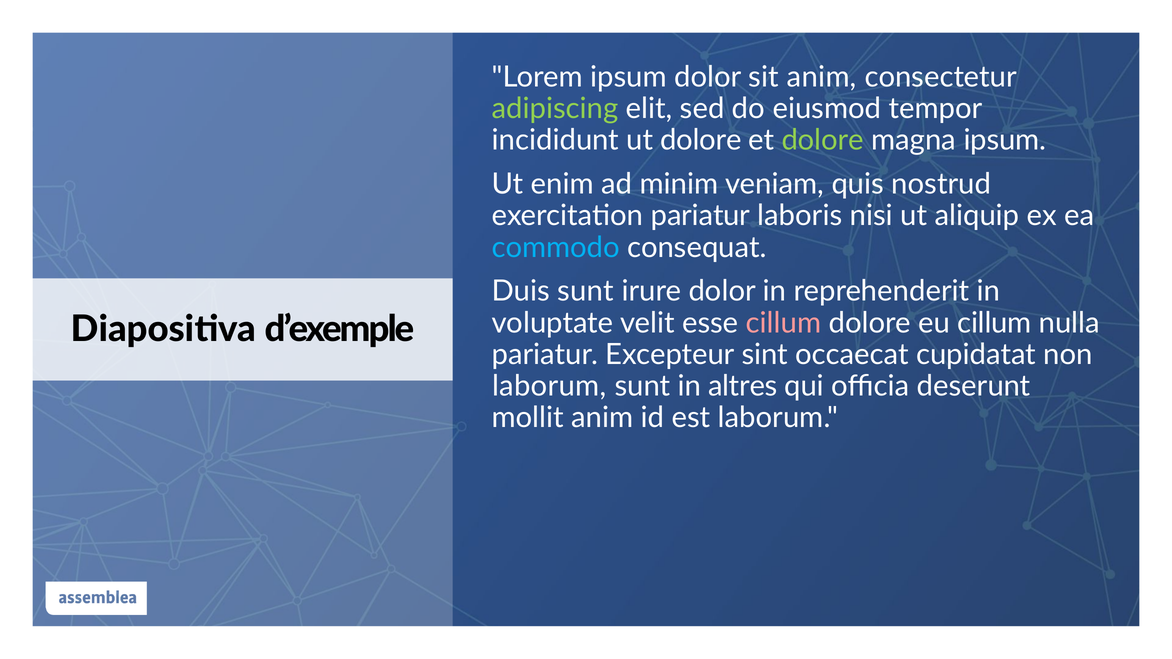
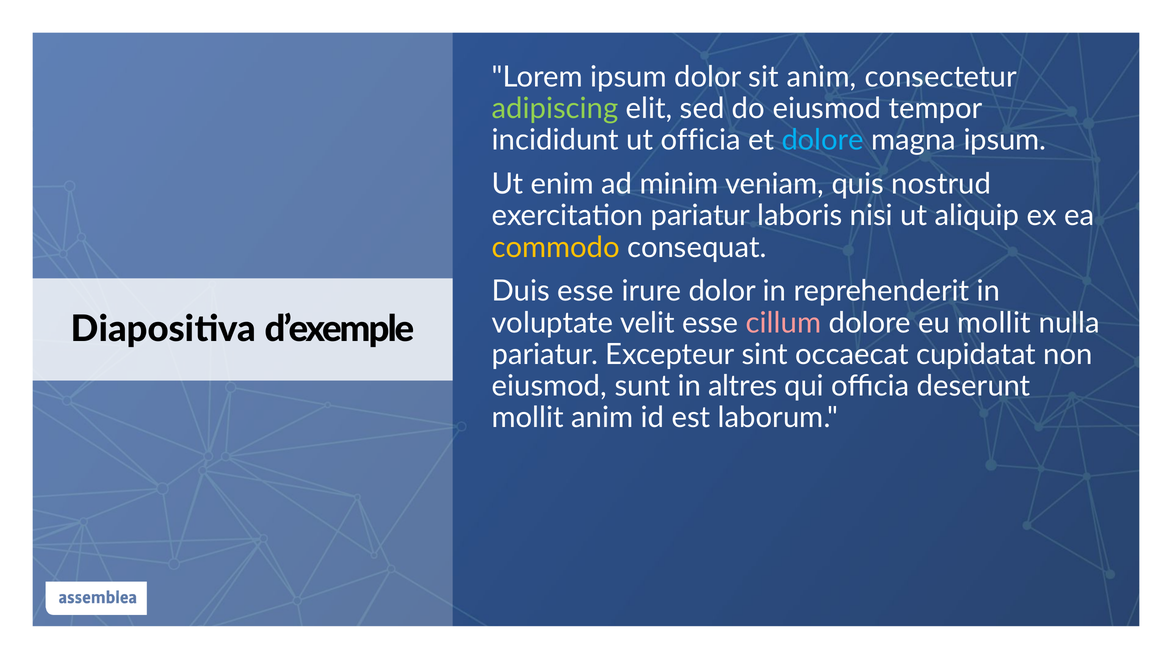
ut dolore: dolore -> officia (701, 140)
dolore colour: light green -> light blue (823, 140)
commodo colour: light blue -> yellow (556, 247)
Duis sunt: sunt -> esse (586, 291)
eu cillum: cillum -> mollit (994, 323)
laborum: laborum -> eiusmod (549, 386)
